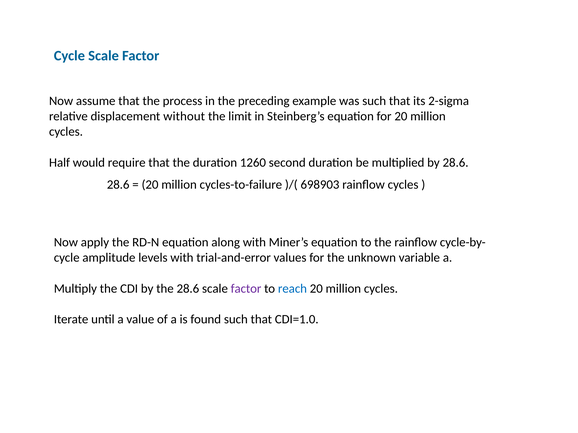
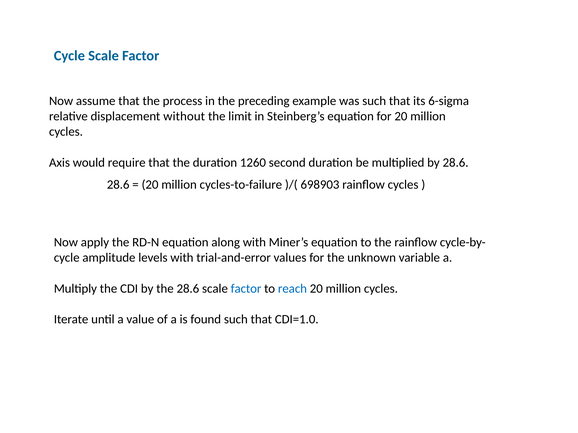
2-sigma: 2-sigma -> 6-sigma (449, 101)
Half: Half -> Axis (59, 163)
factor colour: purple -> blue (246, 289)
